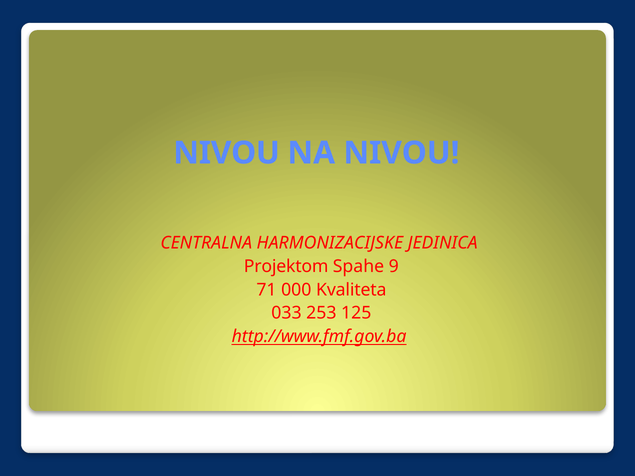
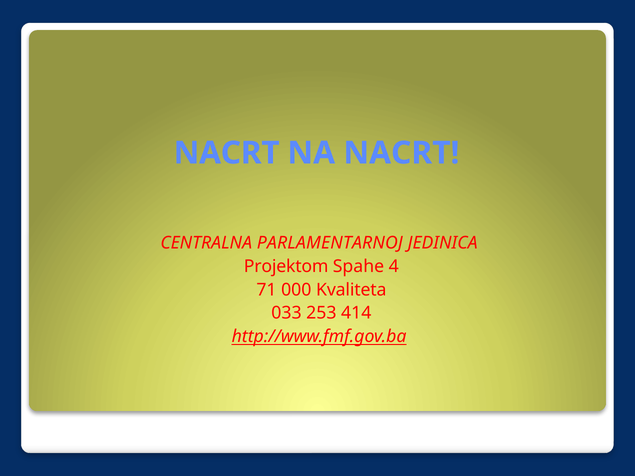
NIVOU: NIVOU -> NACRT (227, 153)
NA NIVOU: NIVOU -> NACRT (401, 153)
HARMONIZACIJSKE: HARMONIZACIJSKE -> PARLAMENTARNOJ (330, 243)
9: 9 -> 4 (394, 267)
125: 125 -> 414 (356, 313)
